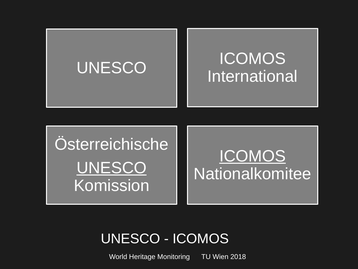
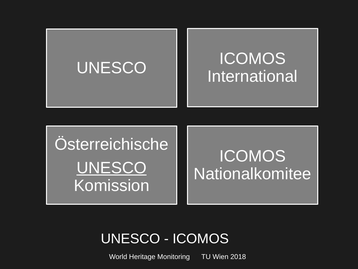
ICOMOS underline: present -> none (252, 156)
